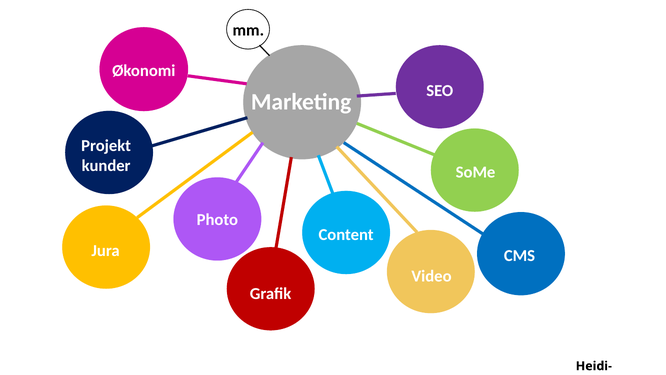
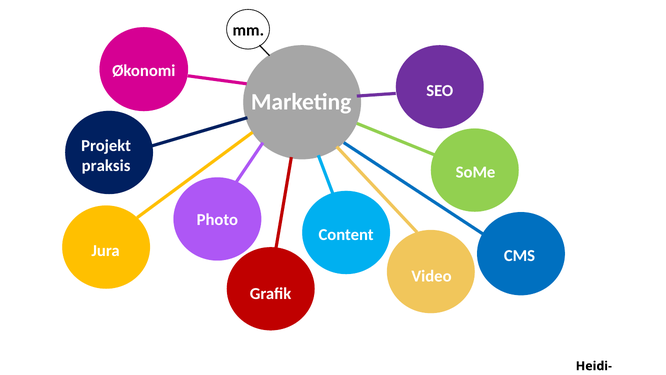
kunder: kunder -> praksis (106, 166)
